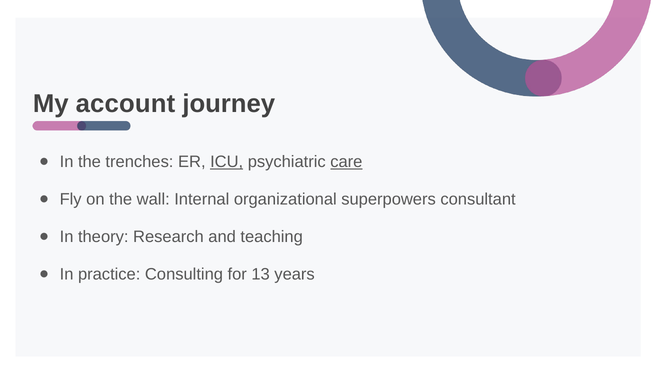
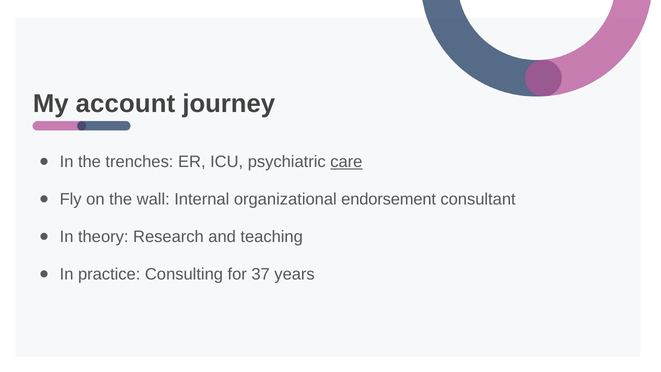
ICU underline: present -> none (227, 162)
superpowers: superpowers -> endorsement (389, 199)
13: 13 -> 37 (261, 274)
